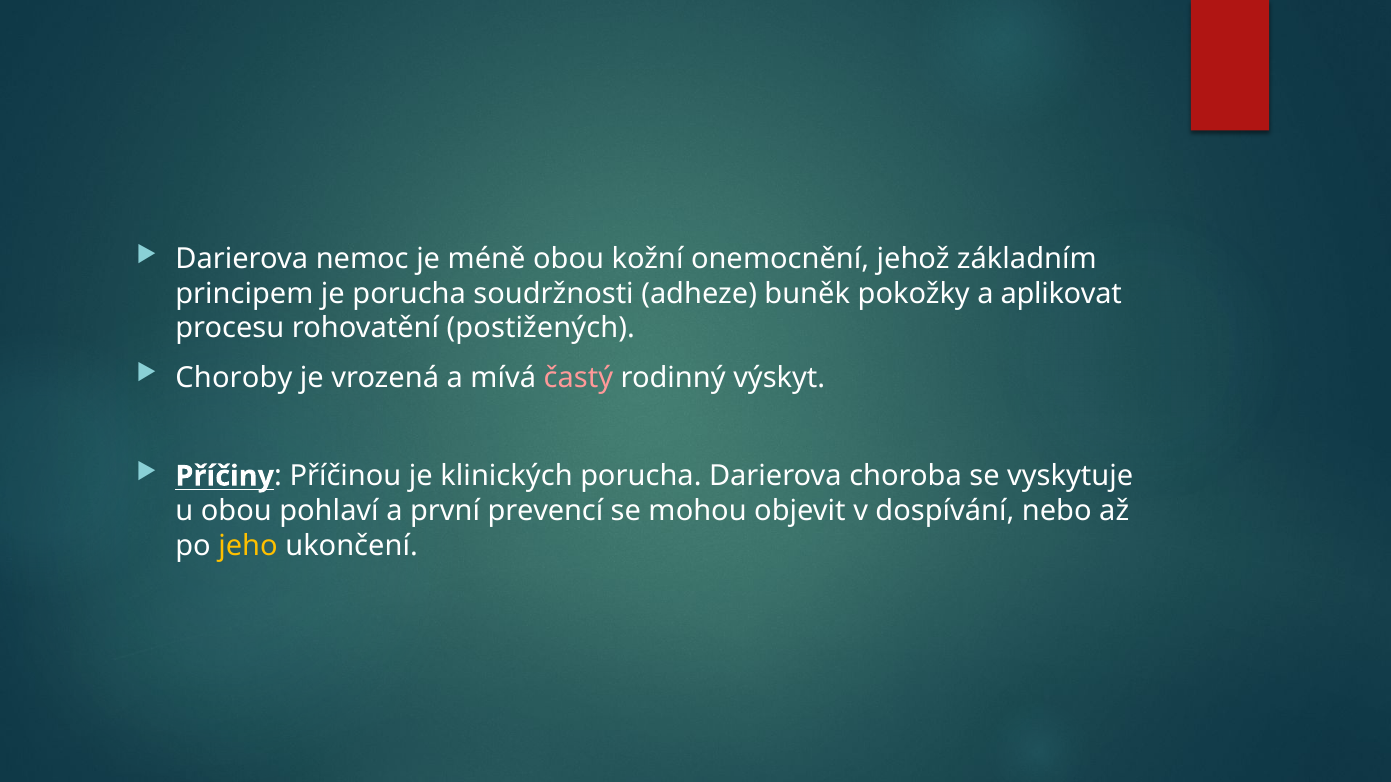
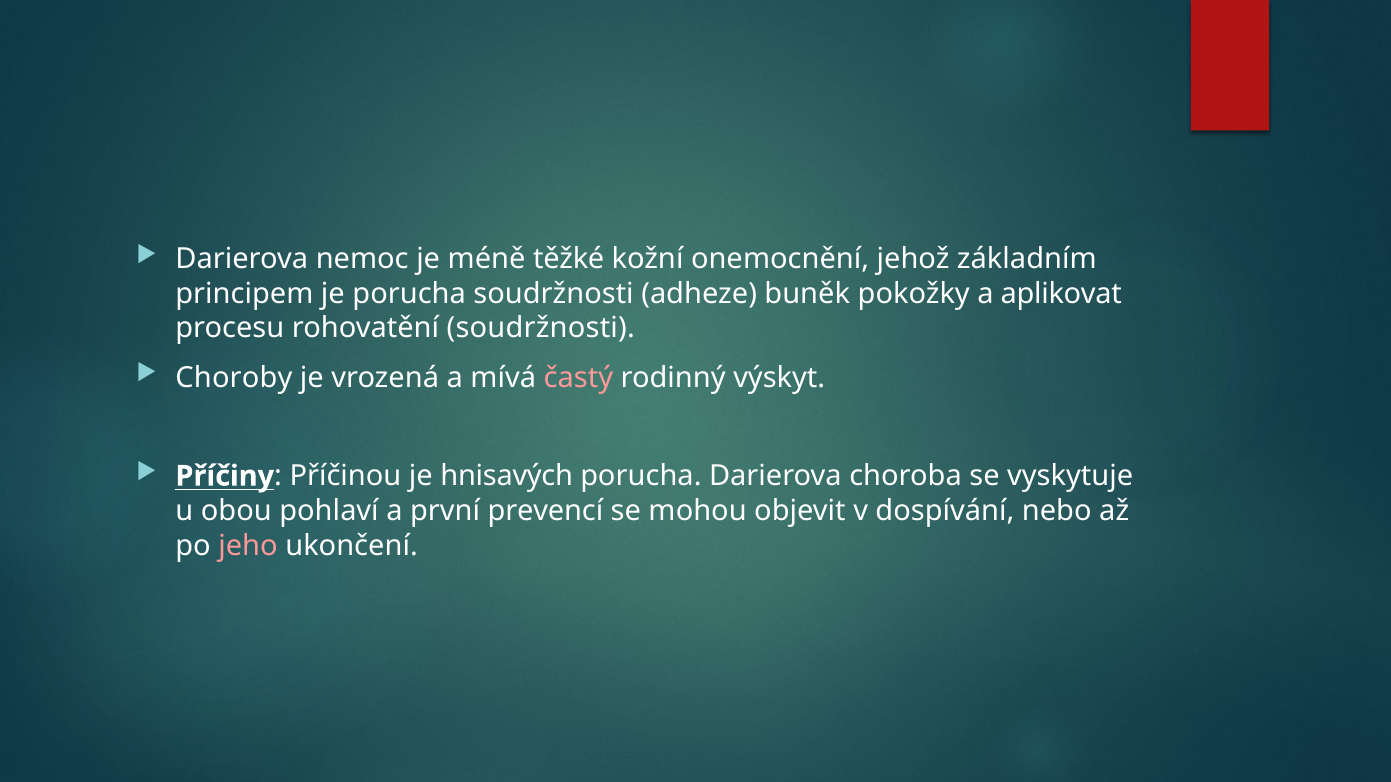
méně obou: obou -> těžké (569, 259)
rohovatění postižených: postižených -> soudržnosti (541, 328)
klinických: klinických -> hnisavých (507, 476)
jeho colour: yellow -> pink (248, 546)
